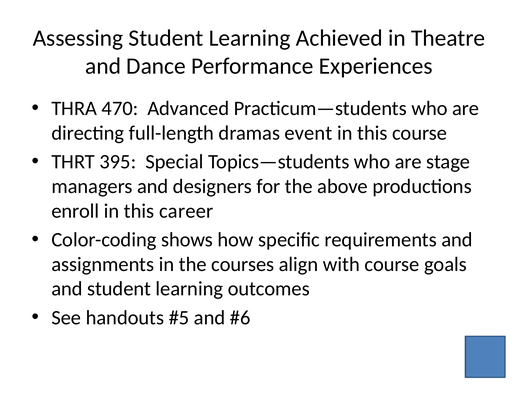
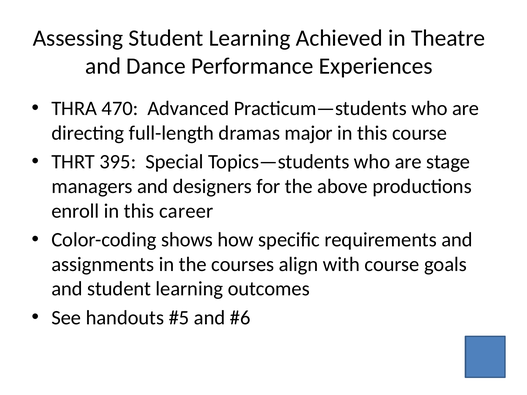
event: event -> major (309, 133)
